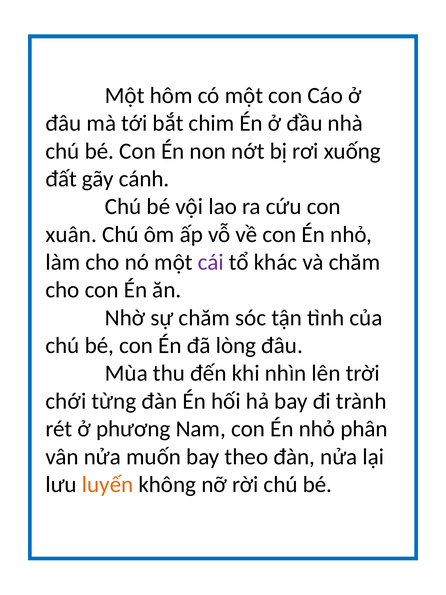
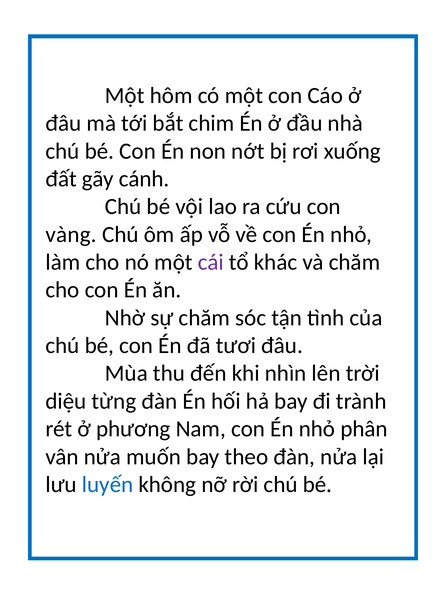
xuân: xuân -> vàng (71, 234)
lòng: lòng -> tươi (236, 345)
chới: chới -> diệu (66, 401)
luyến colour: orange -> blue (108, 484)
